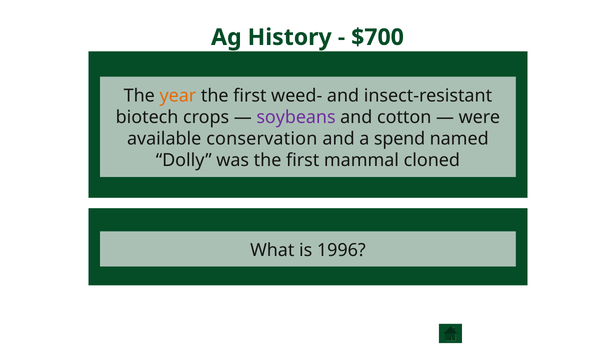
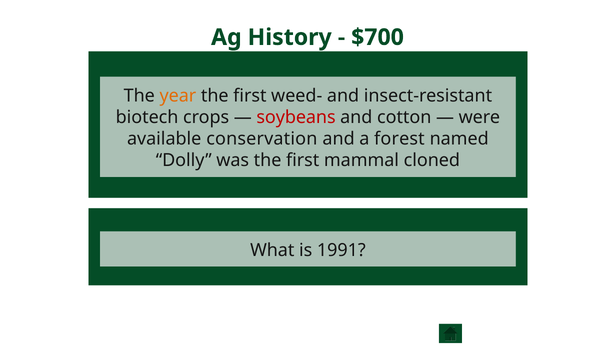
soybeans colour: purple -> red (296, 117)
spend: spend -> forest (399, 139)
1996: 1996 -> 1991 (341, 250)
